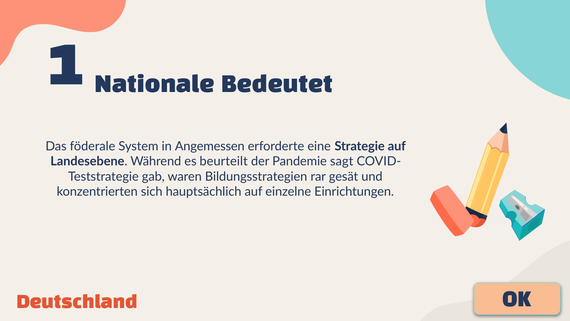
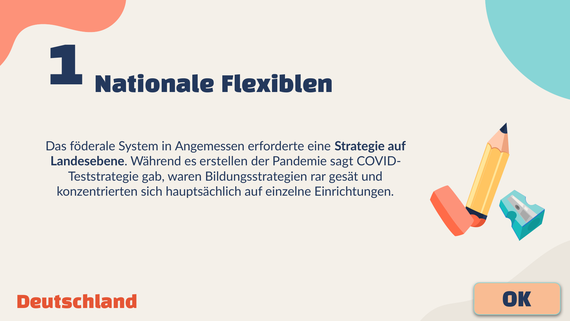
Bedeutet: Bedeutet -> Flexiblen (277, 85)
beurteilt: beurteilt -> erstellen (224, 161)
